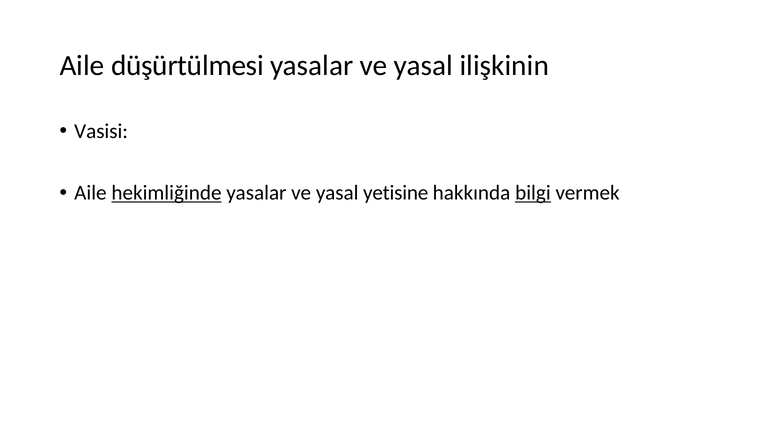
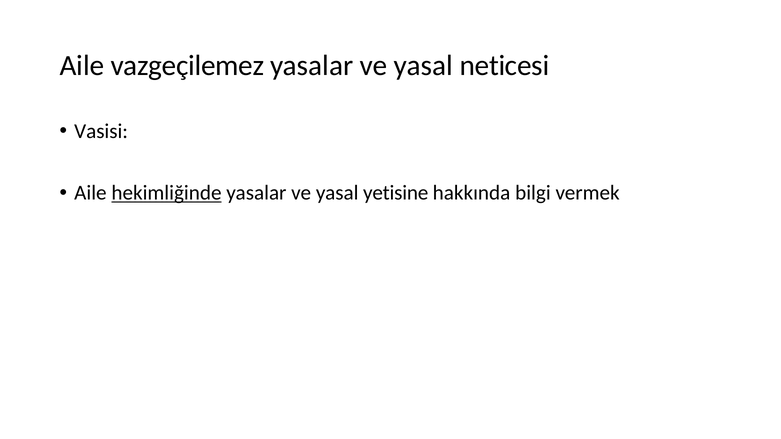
düşürtülmesi: düşürtülmesi -> vazgeçilemez (187, 66)
ilişkinin: ilişkinin -> neticesi (504, 66)
bilgi underline: present -> none (533, 193)
